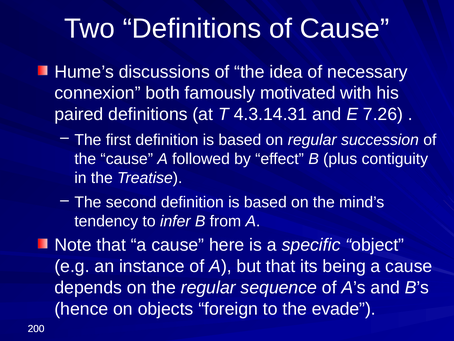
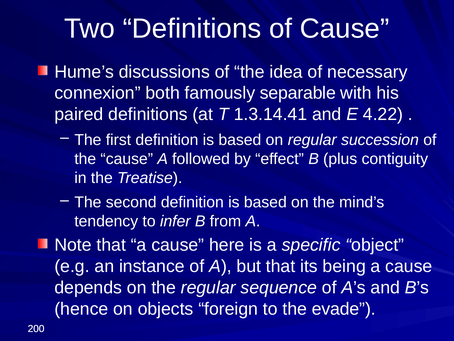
motivated: motivated -> separable (298, 93)
4.3.14.31: 4.3.14.31 -> 1.3.14.41 (270, 114)
7.26: 7.26 -> 4.22 (383, 114)
